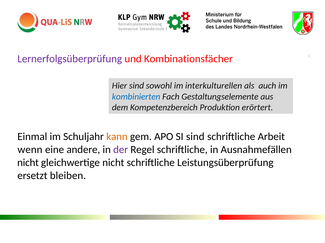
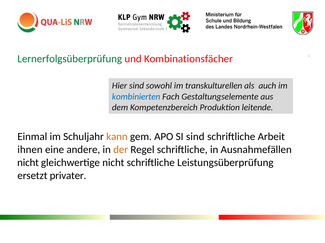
Lernerfolgsüberprüfung colour: purple -> green (70, 59)
interkulturellen: interkulturellen -> transkulturellen (214, 86)
erörtert: erörtert -> leitende (257, 108)
wenn: wenn -> ihnen (30, 150)
der colour: purple -> orange (121, 150)
bleiben: bleiben -> privater (68, 176)
